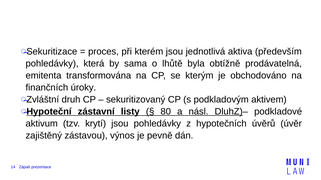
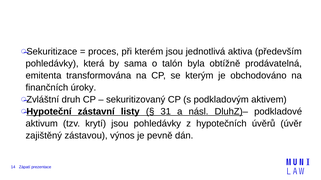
lhůtě: lhůtě -> talón (172, 64)
80: 80 -> 31 (166, 112)
